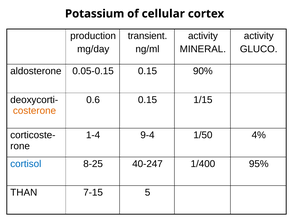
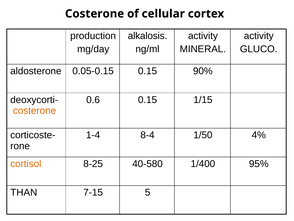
Potassium: Potassium -> Costerone (95, 14)
transient: transient -> alkalosis (148, 36)
9-4: 9-4 -> 8-4 (147, 135)
cortisol colour: blue -> orange (26, 164)
40-247: 40-247 -> 40-580 (147, 164)
